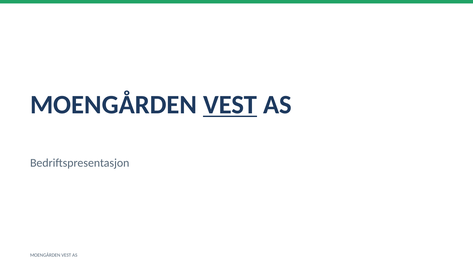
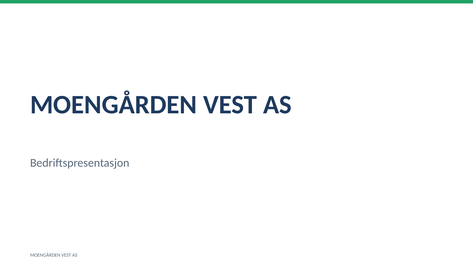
VEST underline: present -> none (230, 105)
